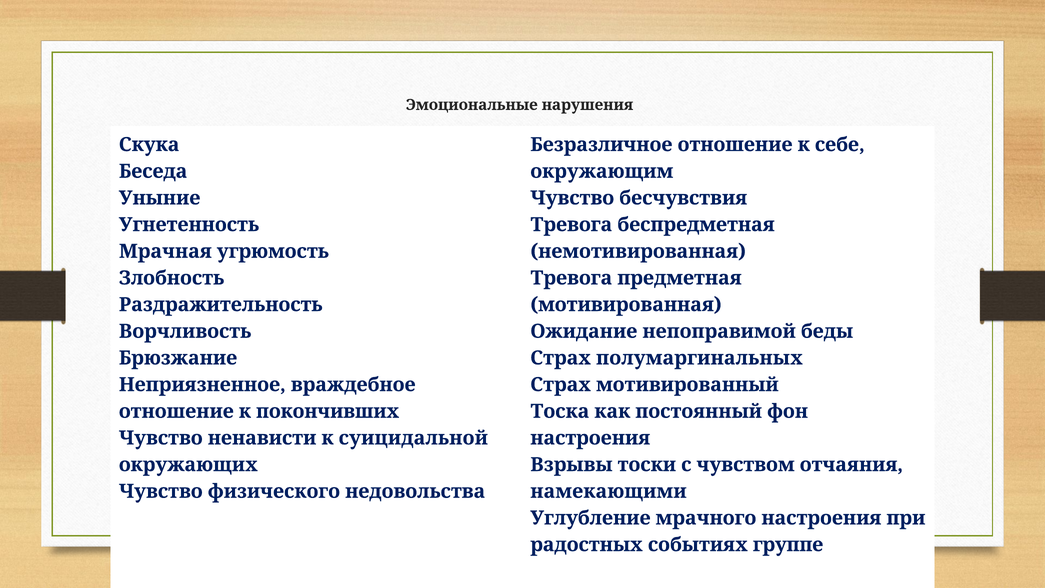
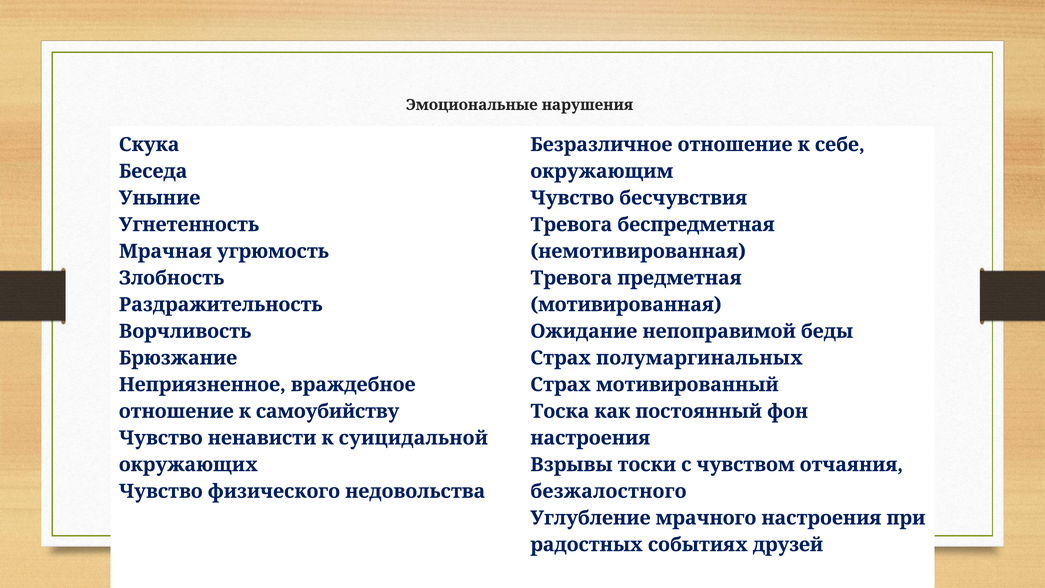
покончивших: покончивших -> самоубийству (328, 411)
намекающими: намекающими -> безжалостного (608, 491)
группе: группе -> друзей (788, 544)
